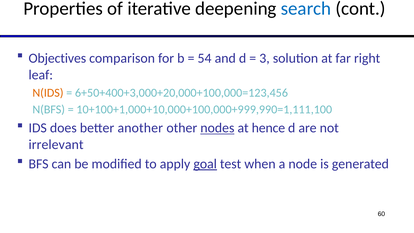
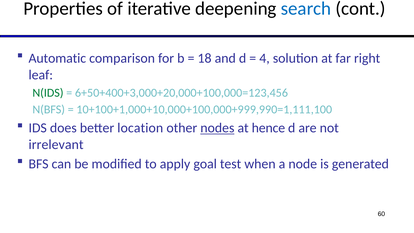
Objectives: Objectives -> Automatic (57, 58)
54: 54 -> 18 (205, 58)
3: 3 -> 4 (264, 58)
N(IDS colour: orange -> green (48, 93)
another: another -> location (140, 128)
goal underline: present -> none (205, 164)
